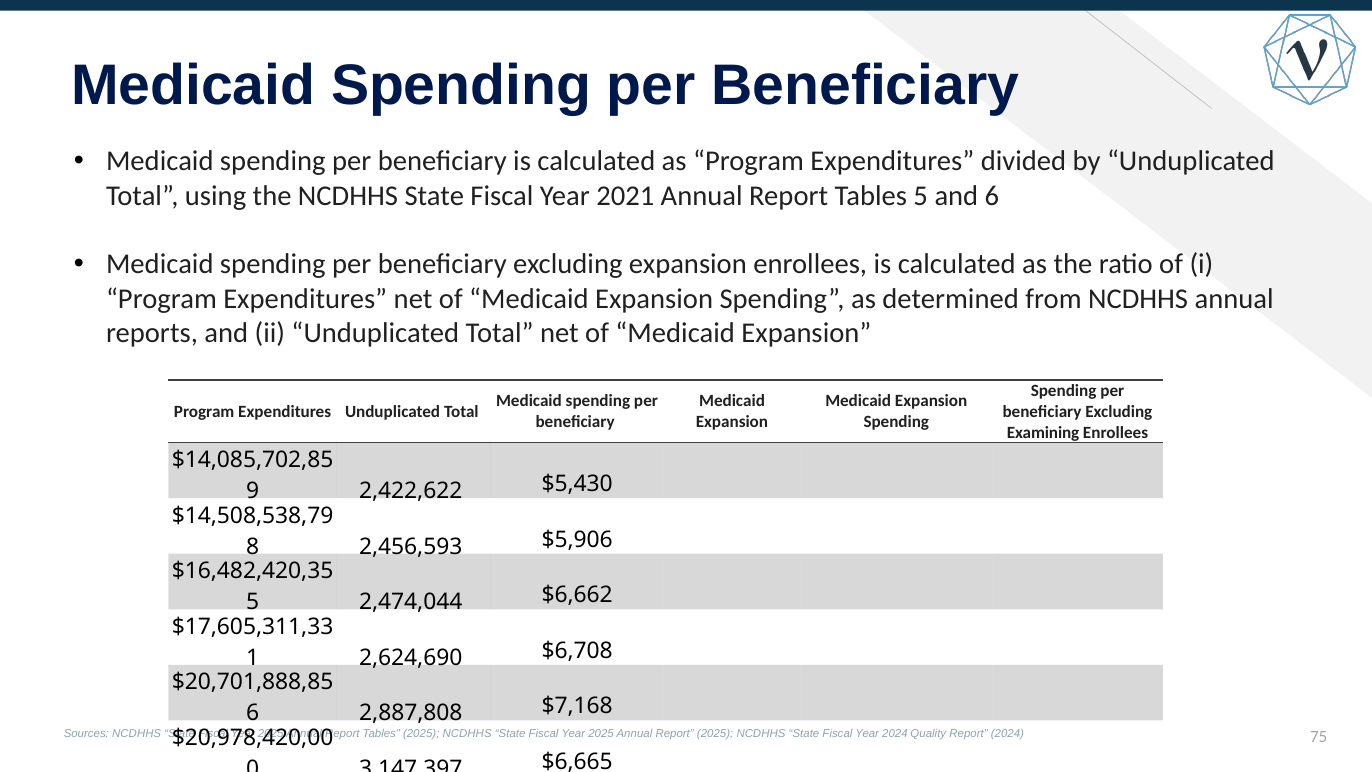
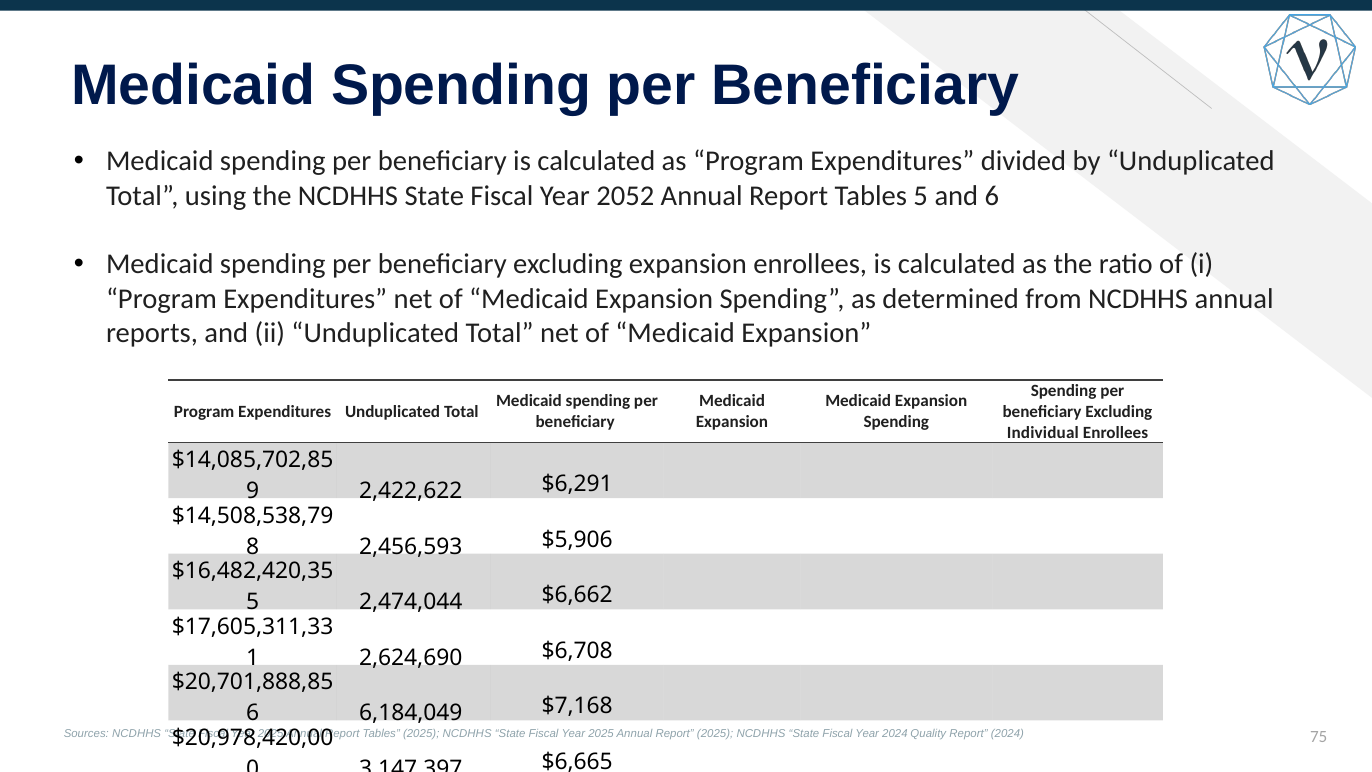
2021: 2021 -> 2052 (625, 196)
Examining: Examining -> Individual (1043, 433)
$5,430: $5,430 -> $6,291 (577, 484)
2,887,808: 2,887,808 -> 6,184,049 (411, 713)
